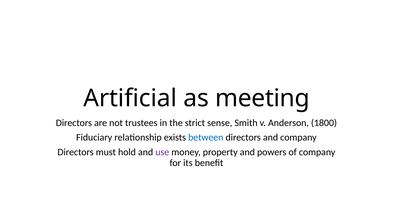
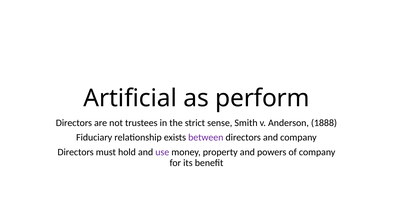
meeting: meeting -> perform (262, 98)
1800: 1800 -> 1888 (324, 123)
between colour: blue -> purple (206, 138)
